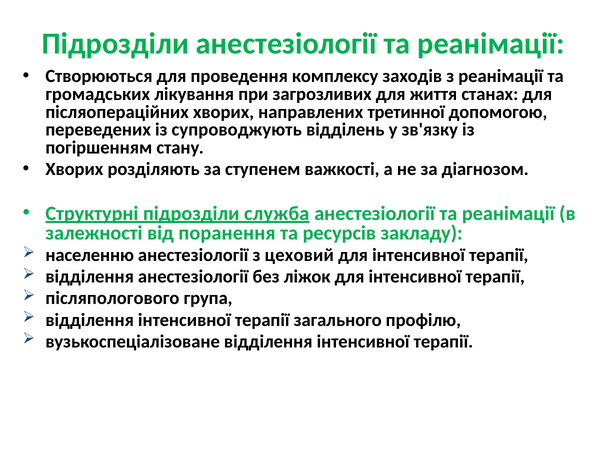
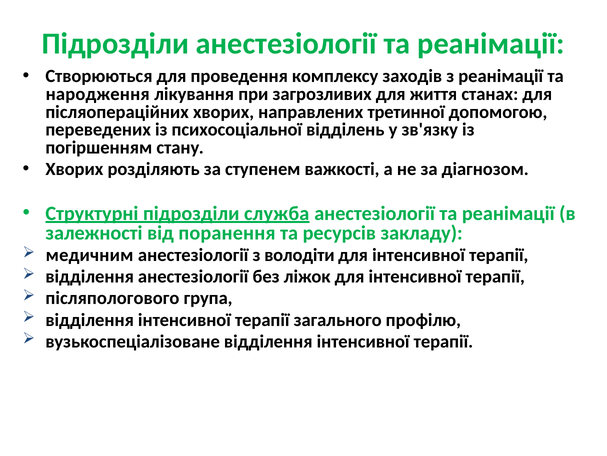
громадських: громадських -> народження (98, 94)
супроводжують: супроводжують -> психосоціальної (237, 130)
населенню: населенню -> медичним (90, 255)
цеховий: цеховий -> володіти (299, 255)
